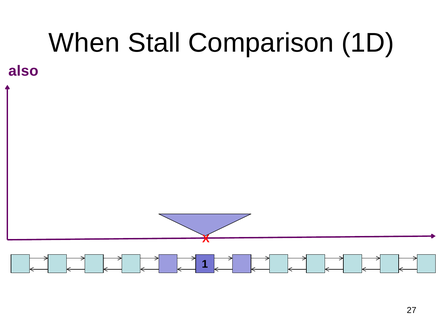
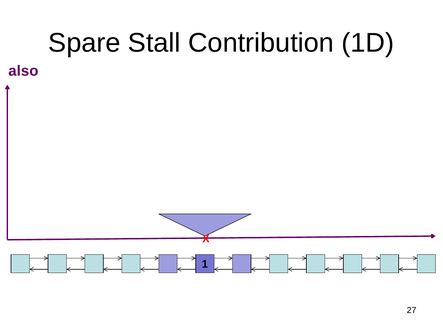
When: When -> Spare (84, 43)
Comparison: Comparison -> Contribution (261, 43)
